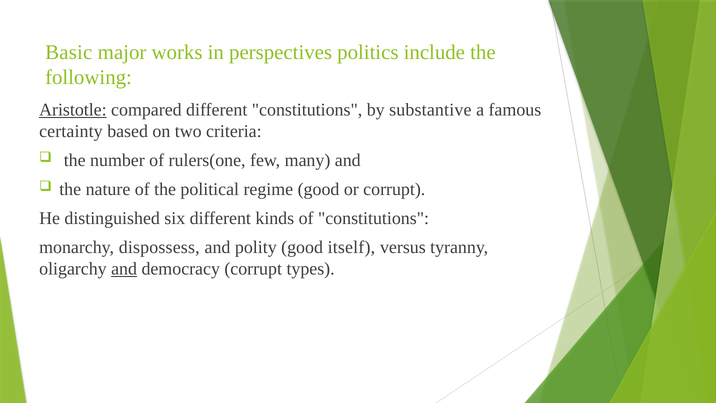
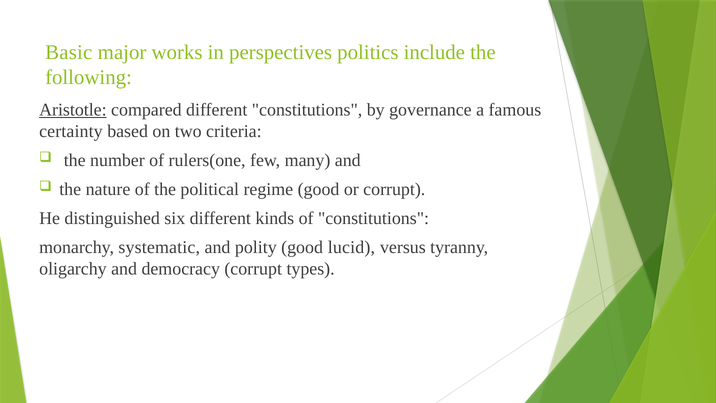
substantive: substantive -> governance (430, 110)
dispossess: dispossess -> systematic (159, 247)
itself: itself -> lucid (351, 247)
and underline: present -> none (124, 268)
